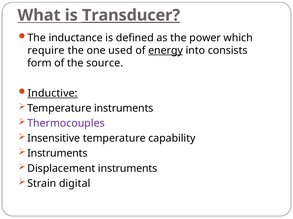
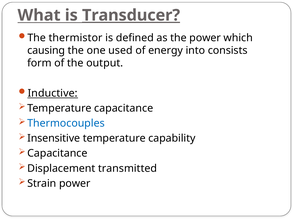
inductance: inductance -> thermistor (76, 38)
require: require -> causing (46, 51)
energy underline: present -> none (166, 51)
source: source -> output (105, 63)
Temperature instruments: instruments -> capacitance (124, 109)
Thermocouples colour: purple -> blue (66, 124)
Instruments: Instruments -> Capacitance (57, 154)
Displacement instruments: instruments -> transmitted (128, 169)
Strain digital: digital -> power (75, 184)
